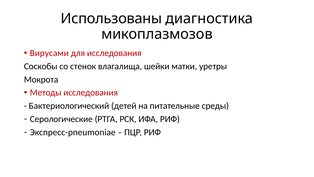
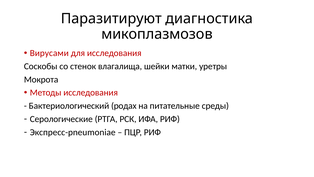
Использованы: Использованы -> Паразитируют (111, 19)
детей: детей -> родах (124, 106)
